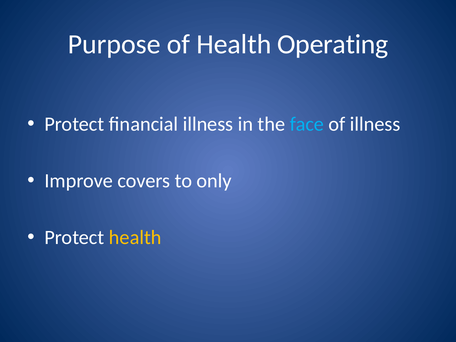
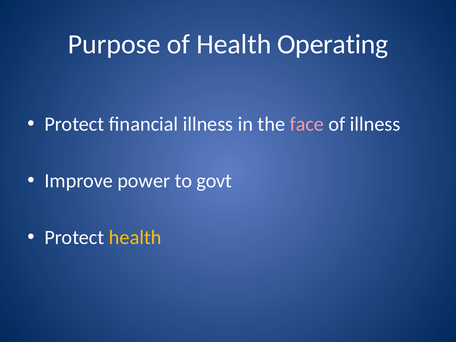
face colour: light blue -> pink (307, 124)
covers: covers -> power (144, 181)
only: only -> govt (214, 181)
